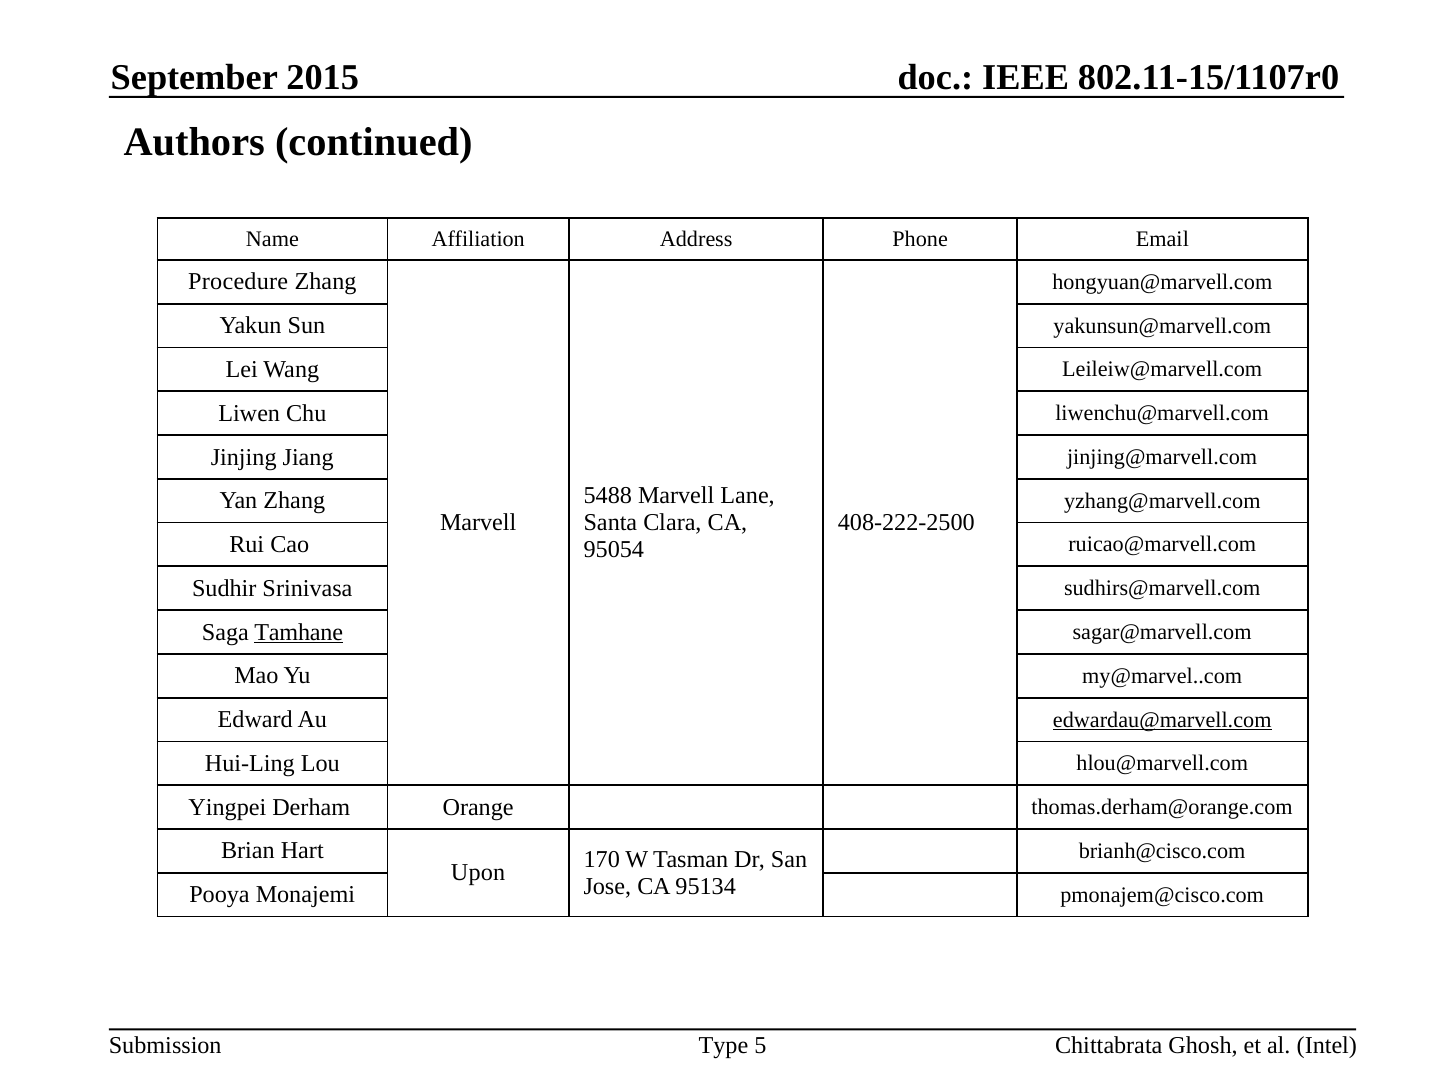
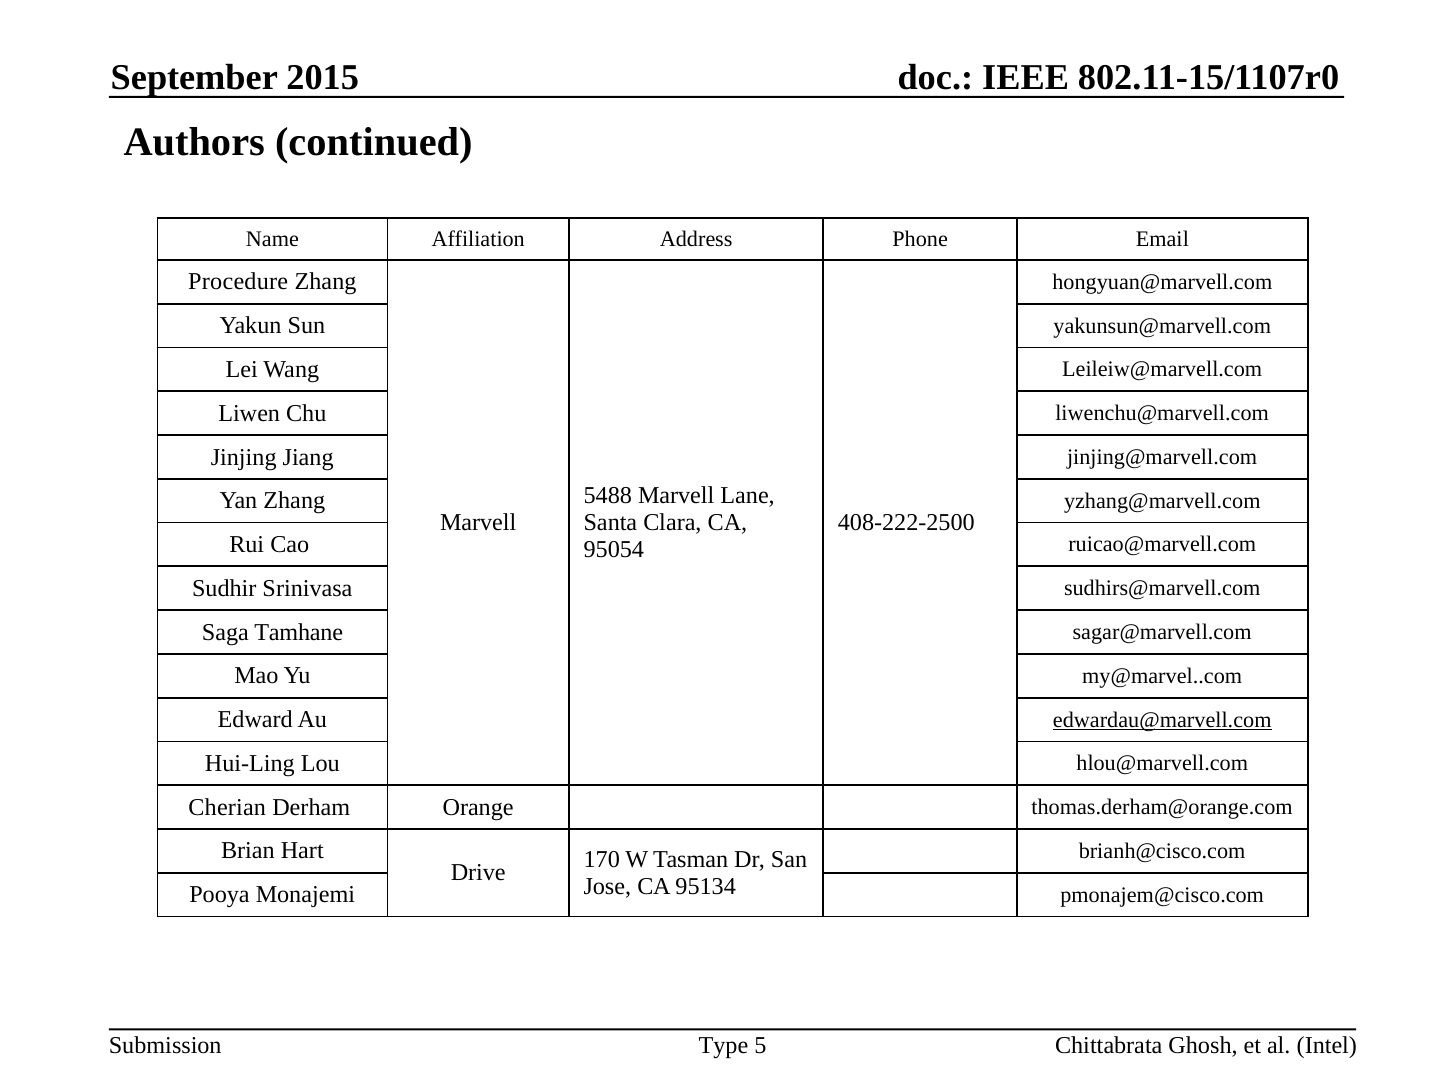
Tamhane underline: present -> none (299, 632)
Yingpei: Yingpei -> Cherian (227, 807)
Upon: Upon -> Drive (478, 873)
